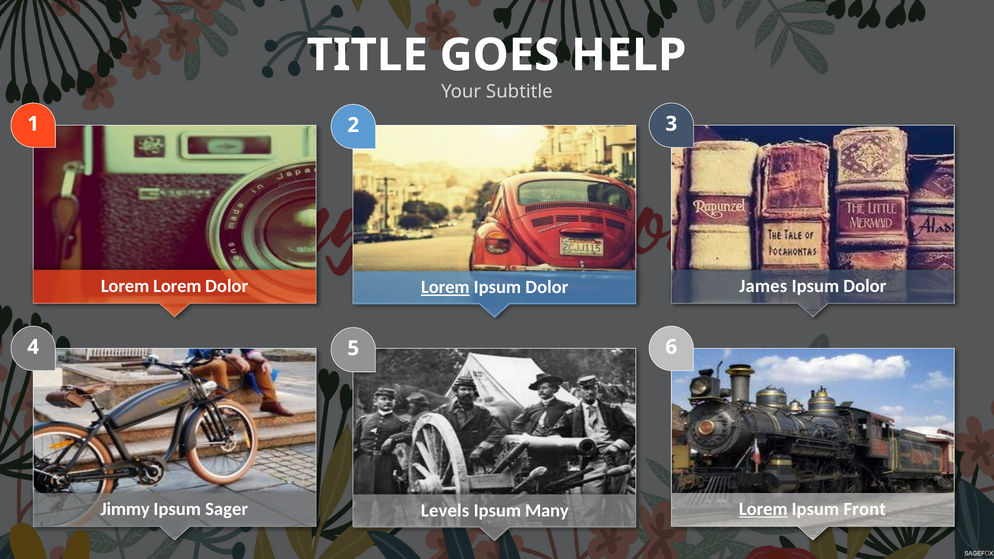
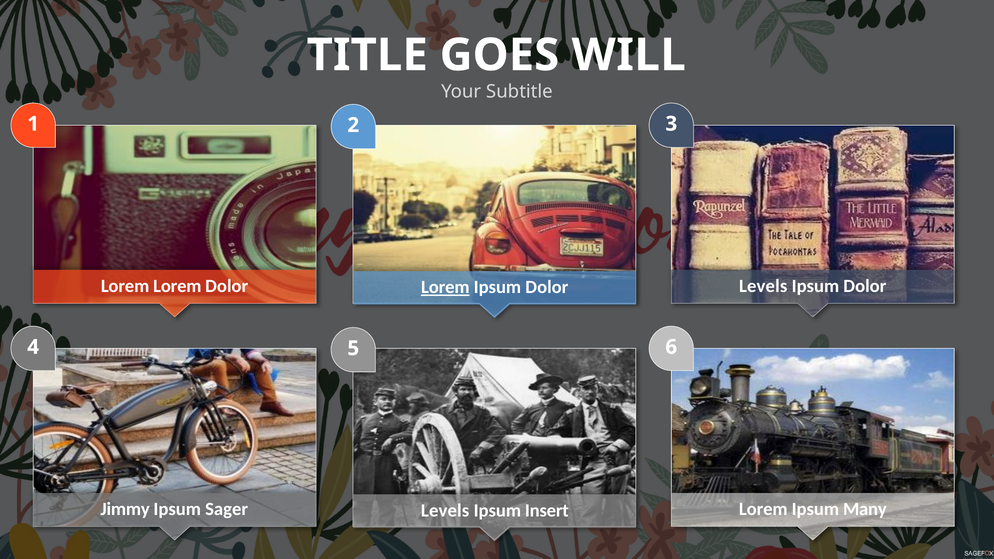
HELP: HELP -> WILL (629, 55)
James: James -> Levels (763, 286)
Lorem underline: present -> none (763, 509)
Front: Front -> Many (865, 509)
Many: Many -> Insert (547, 511)
